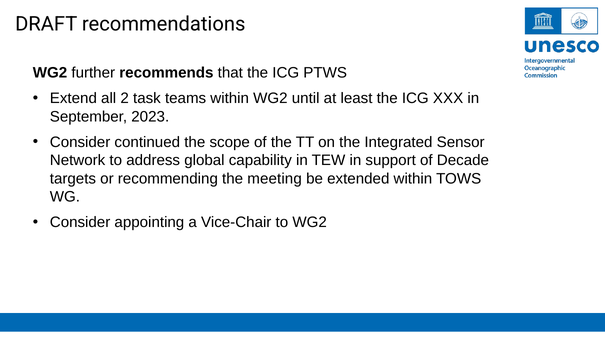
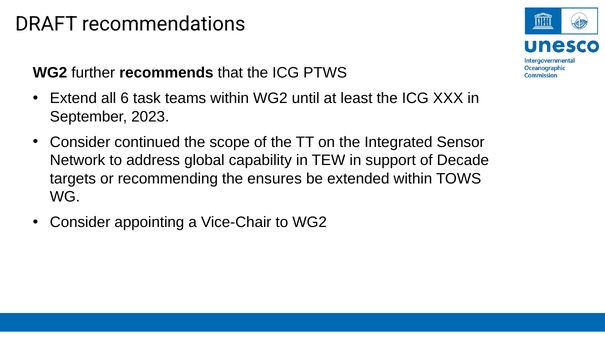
2: 2 -> 6 (125, 99)
meeting: meeting -> ensures (275, 179)
